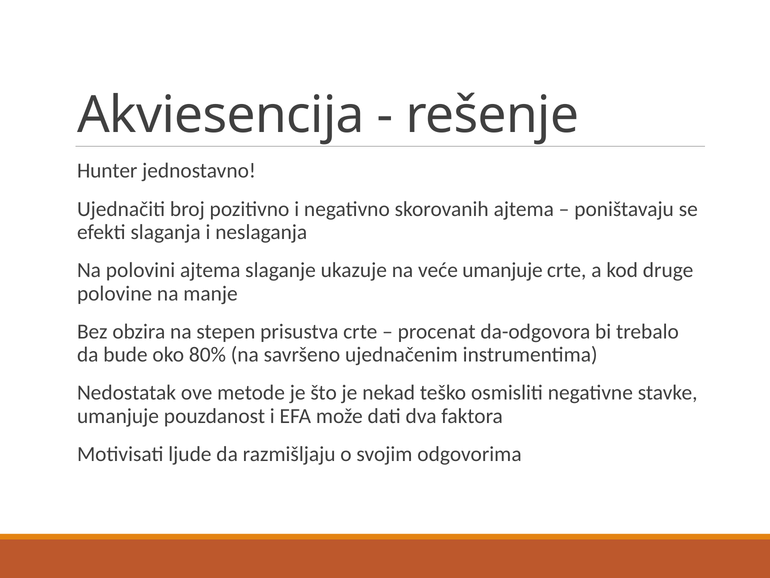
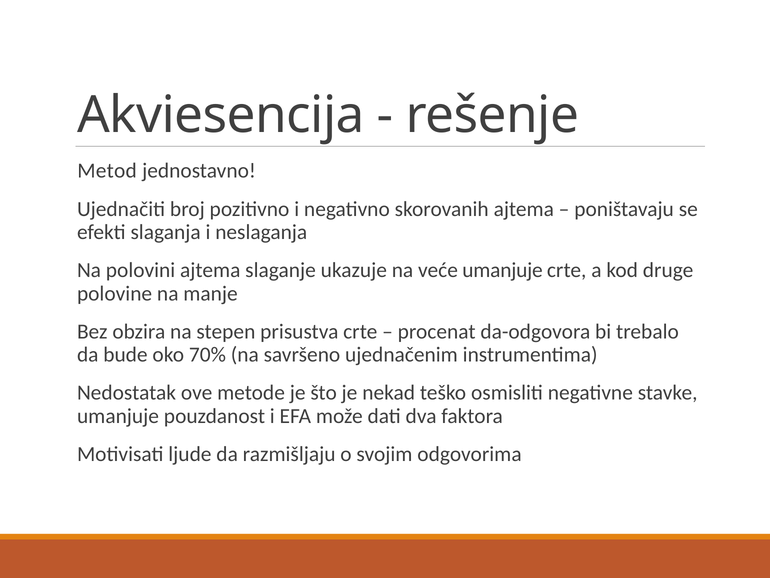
Hunter: Hunter -> Metod (107, 171)
80%: 80% -> 70% (207, 354)
